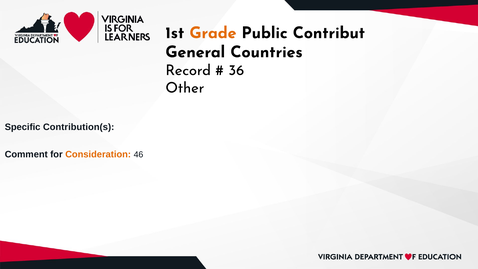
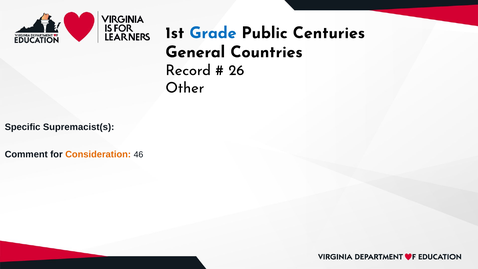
Grade colour: orange -> blue (213, 33)
Contribut: Contribut -> Centuries (329, 33)
36: 36 -> 26 (236, 70)
Contribution(s: Contribution(s -> Supremacist(s (79, 127)
